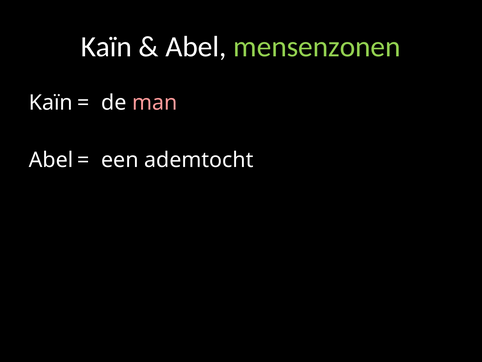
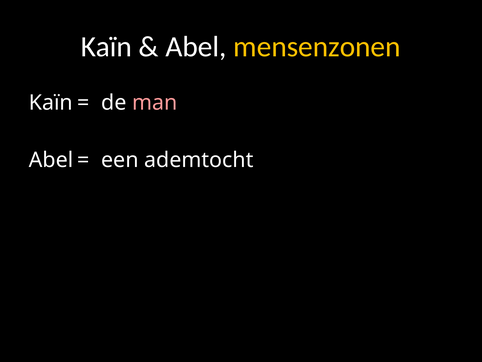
mensenzonen colour: light green -> yellow (317, 47)
